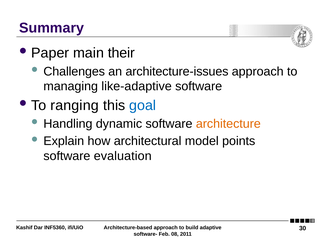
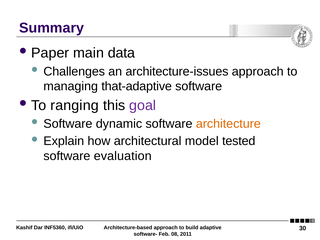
their: their -> data (121, 53)
like-adaptive: like-adaptive -> that-adaptive (137, 86)
goal colour: blue -> purple (143, 105)
Handling: Handling -> Software (68, 124)
points: points -> tested (239, 141)
